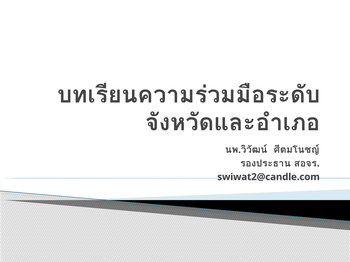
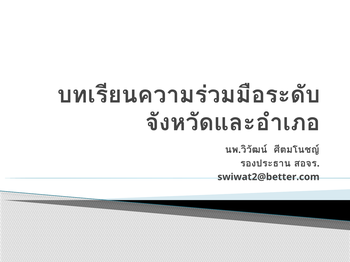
swiwat2@candle.com: swiwat2@candle.com -> swiwat2@better.com (269, 177)
